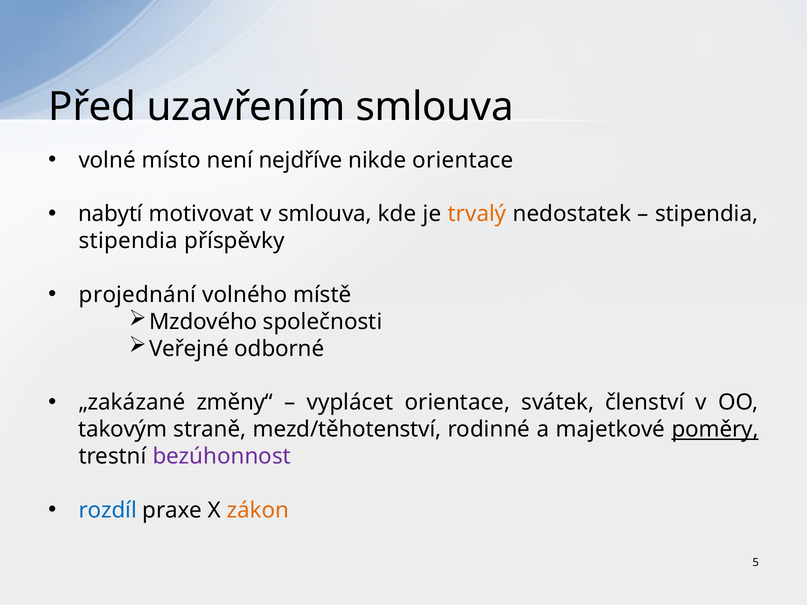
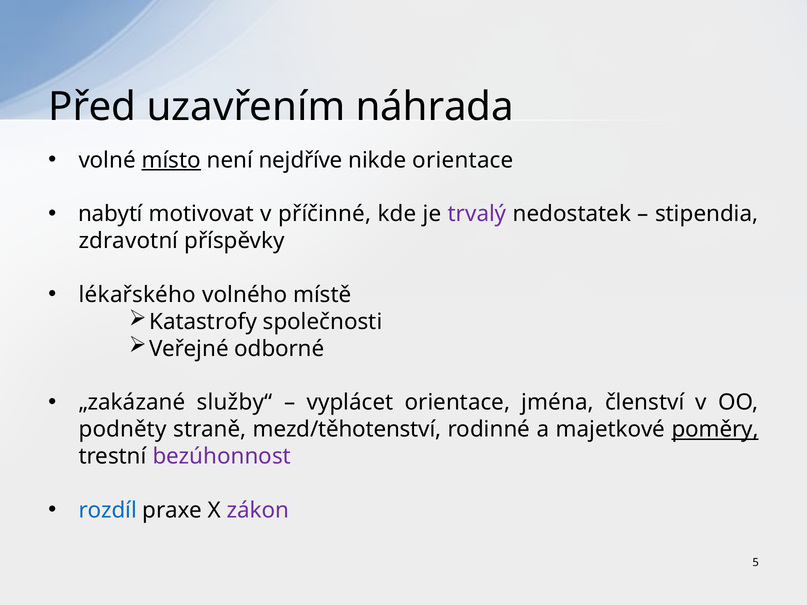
uzavřením smlouva: smlouva -> náhrada (435, 107)
místo underline: none -> present (171, 160)
v smlouva: smlouva -> příčinné (325, 214)
trvalý colour: orange -> purple (477, 214)
stipendia: stipendia -> zdravotní (128, 241)
projednání: projednání -> lékařského (137, 295)
Mzdového: Mzdového -> Katastrofy (203, 322)
změny“: změny“ -> služby“ (235, 403)
svátek: svátek -> jména (558, 403)
takovým: takovým -> podněty (123, 430)
zákon colour: orange -> purple (258, 511)
